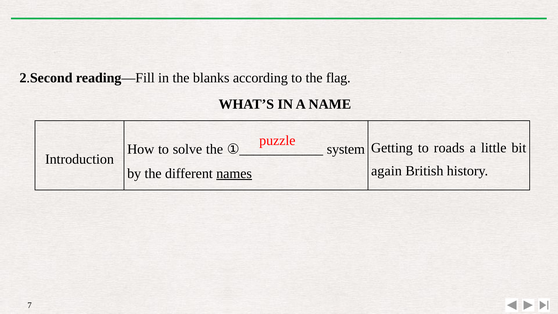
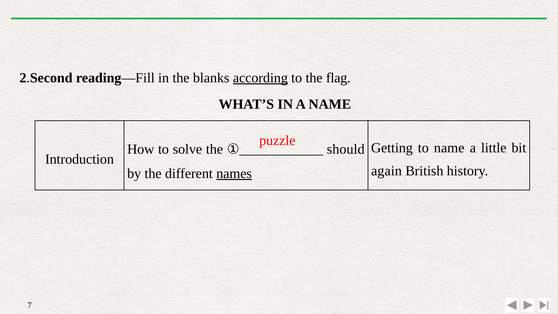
according underline: none -> present (260, 78)
to roads: roads -> name (449, 148)
system: system -> should (346, 149)
